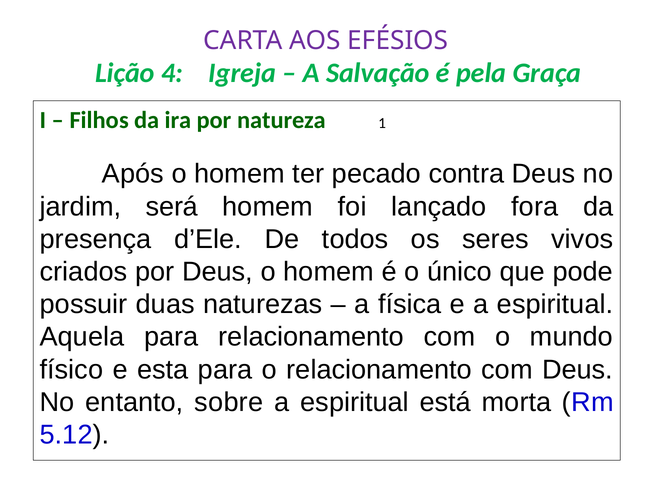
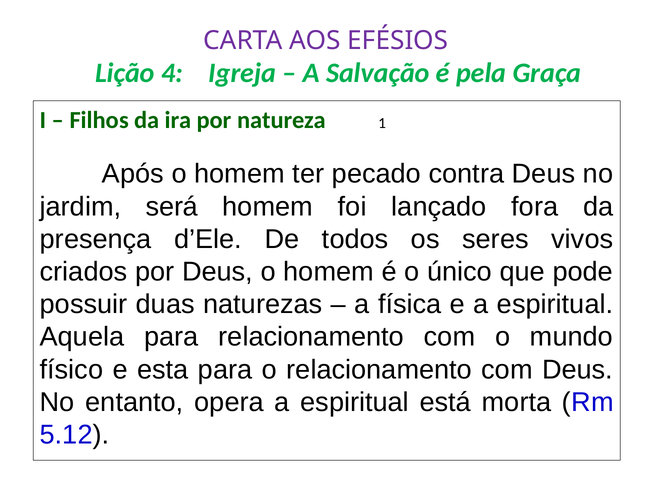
sobre: sobre -> opera (229, 402)
